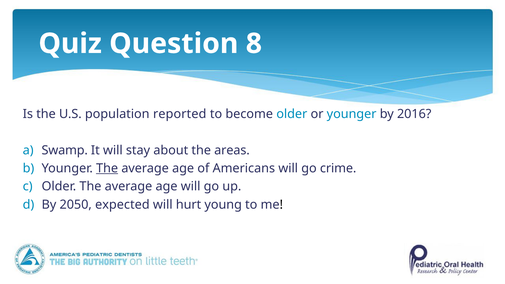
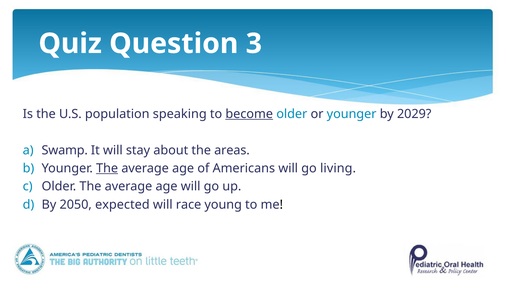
8: 8 -> 3 (254, 44)
reported: reported -> speaking (180, 114)
become underline: none -> present (249, 114)
2016: 2016 -> 2029 (414, 114)
crime: crime -> living (338, 168)
hurt: hurt -> race (189, 205)
